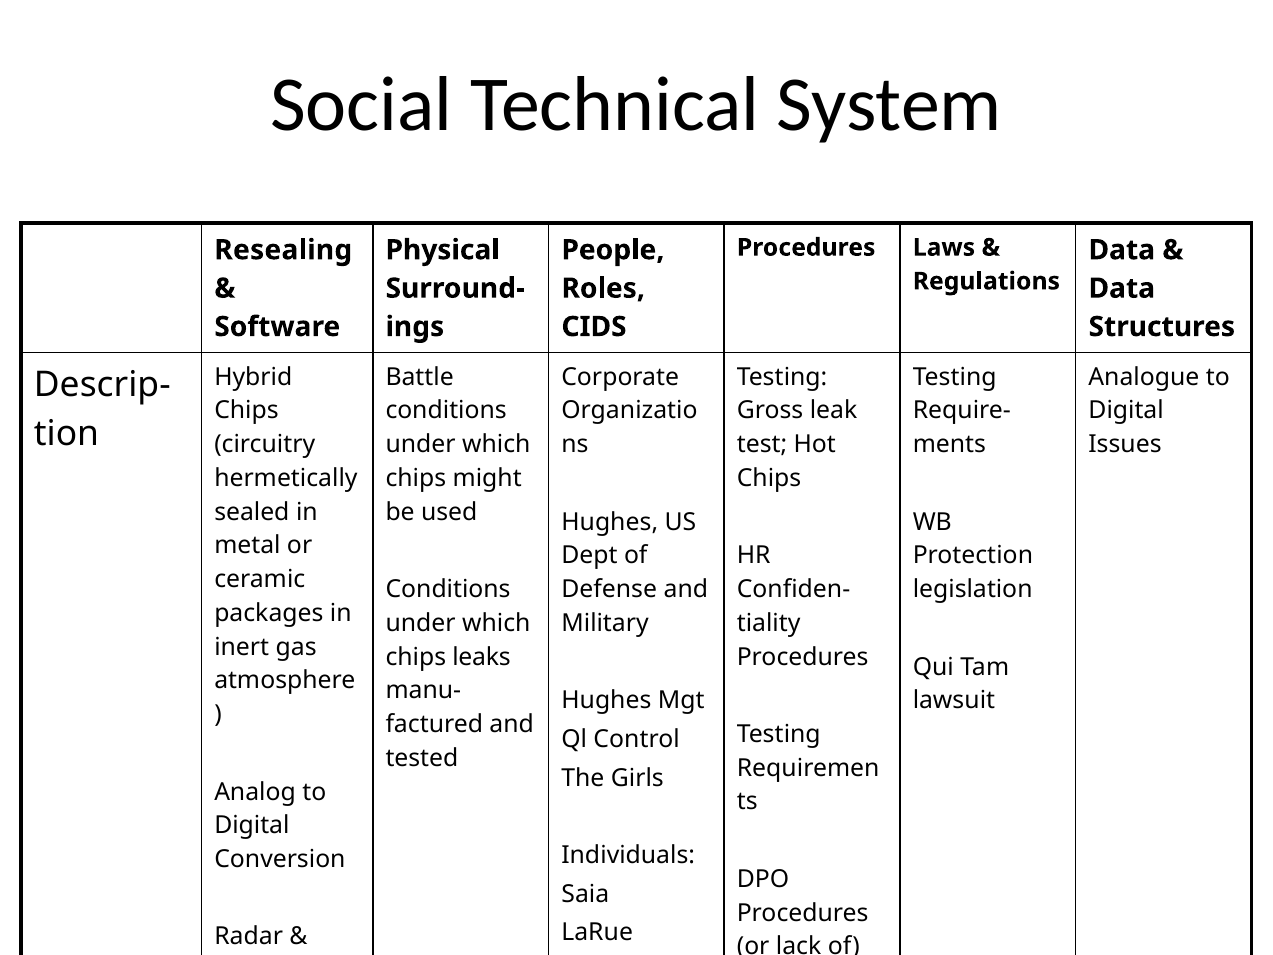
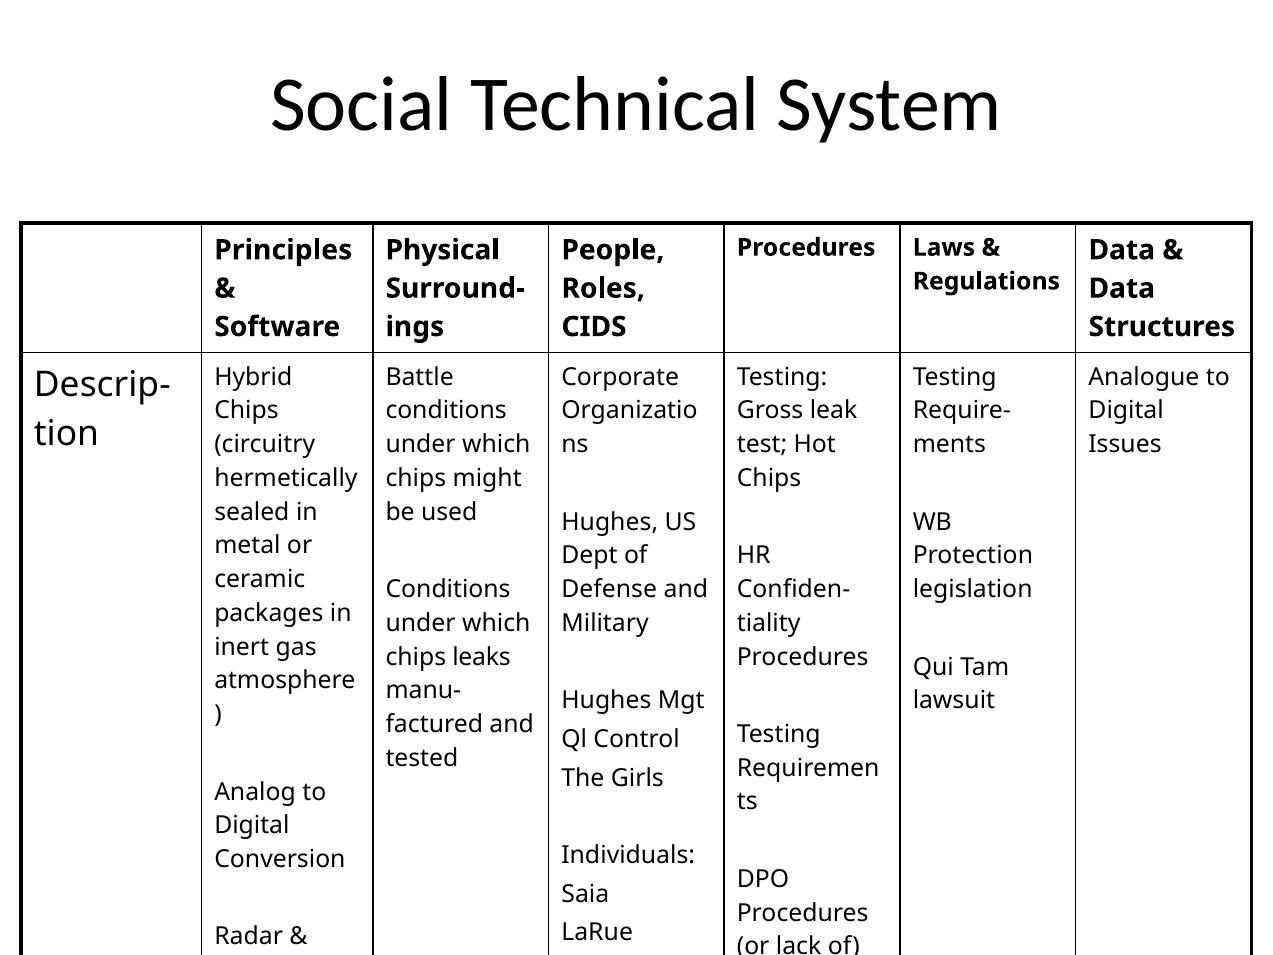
Resealing: Resealing -> Principles (283, 250)
